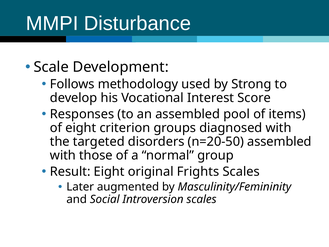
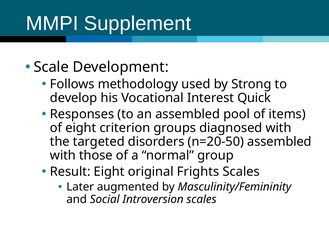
Disturbance: Disturbance -> Supplement (138, 23)
Score: Score -> Quick (254, 98)
